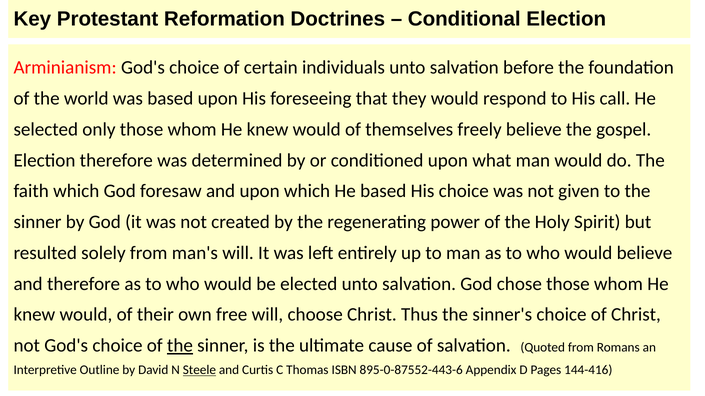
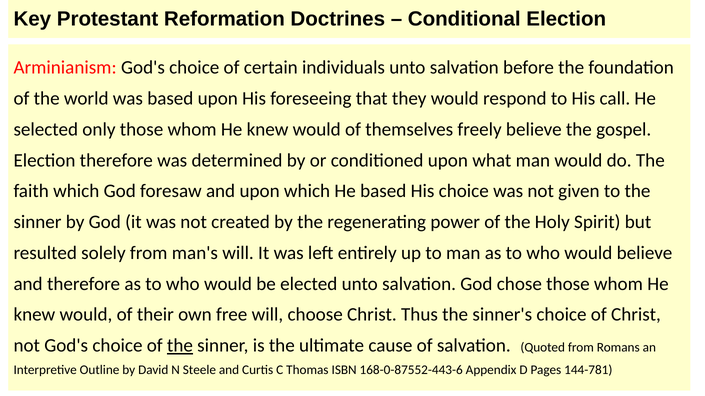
Steele underline: present -> none (199, 371)
895-0-87552-443-6: 895-0-87552-443-6 -> 168-0-87552-443-6 (411, 371)
144-416: 144-416 -> 144-781 (588, 371)
